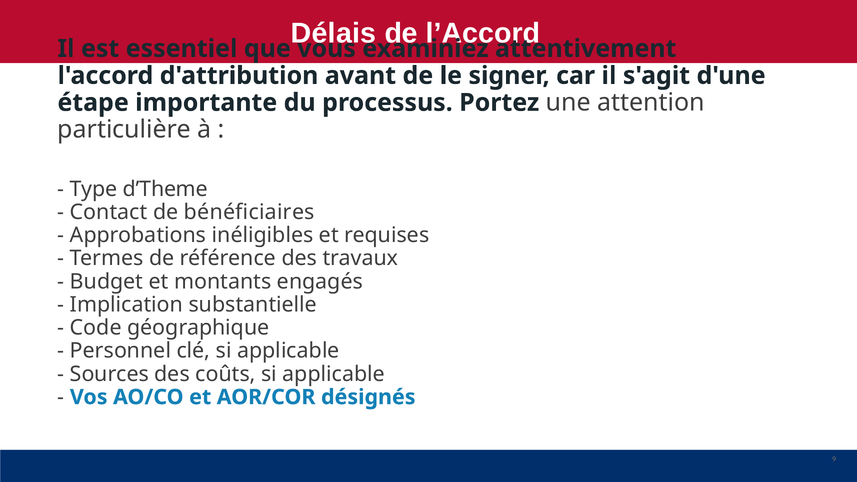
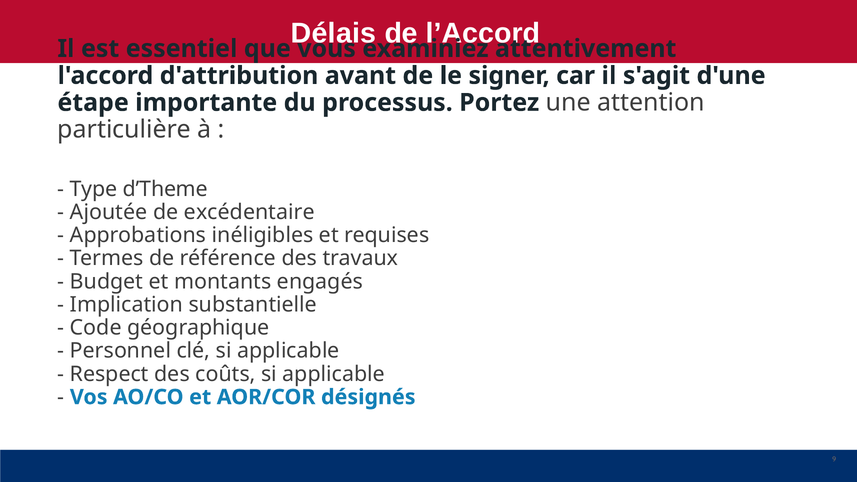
Contact: Contact -> Ajoutée (109, 212)
bénéficiaires: bénéficiaires -> excédentaire (249, 212)
Sources: Sources -> Respect (109, 374)
